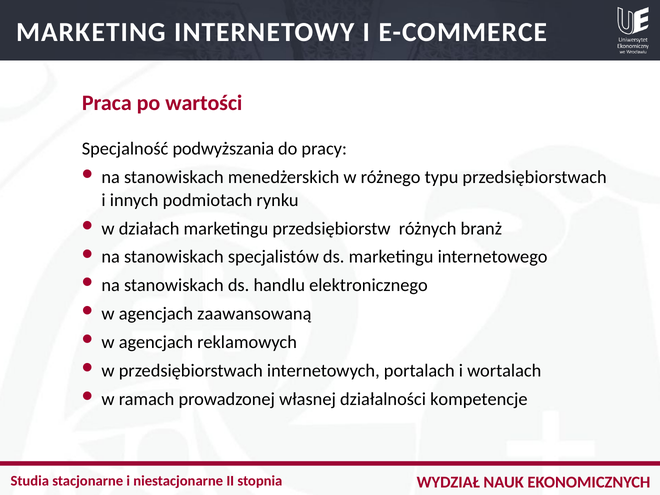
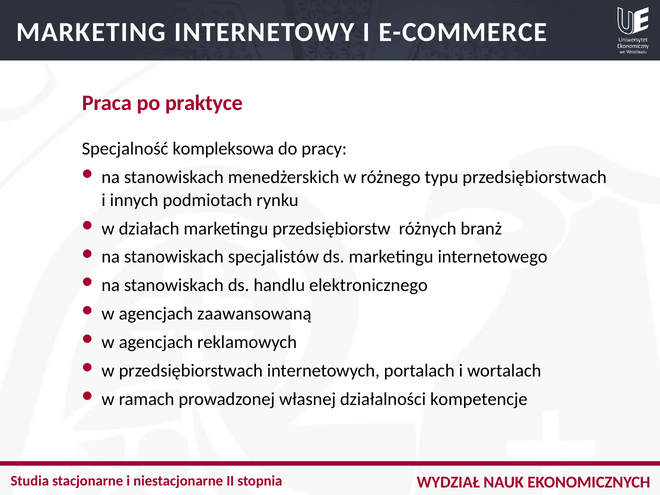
wartości: wartości -> praktyce (204, 103)
podwyższania: podwyższania -> kompleksowa (223, 149)
